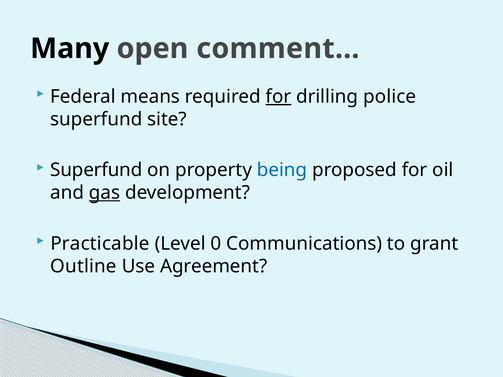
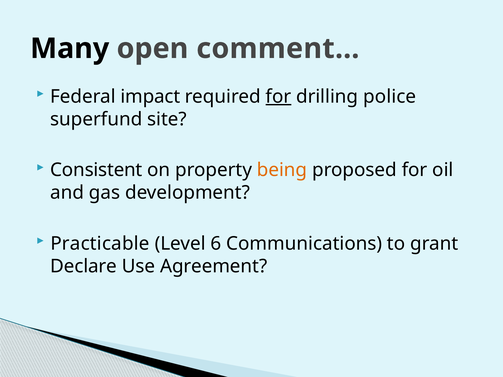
means: means -> impact (150, 97)
Superfund: Superfund -> Consistent (96, 170)
being colour: blue -> orange (282, 170)
gas underline: present -> none (105, 193)
0: 0 -> 6 (216, 244)
Outline: Outline -> Declare (84, 266)
